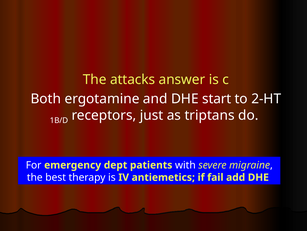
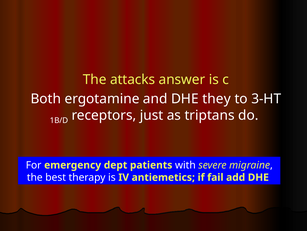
start: start -> they (217, 98)
2-HT: 2-HT -> 3-HT (266, 98)
